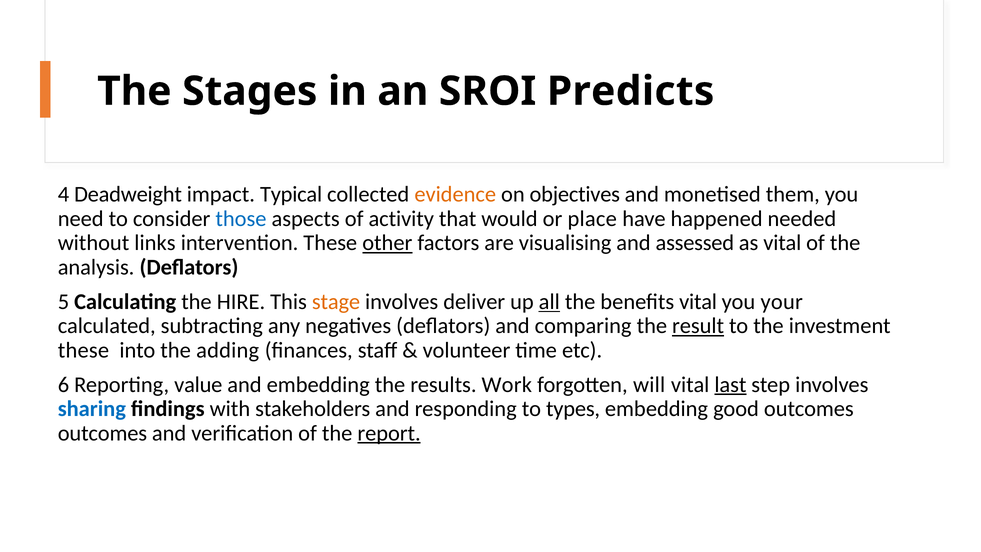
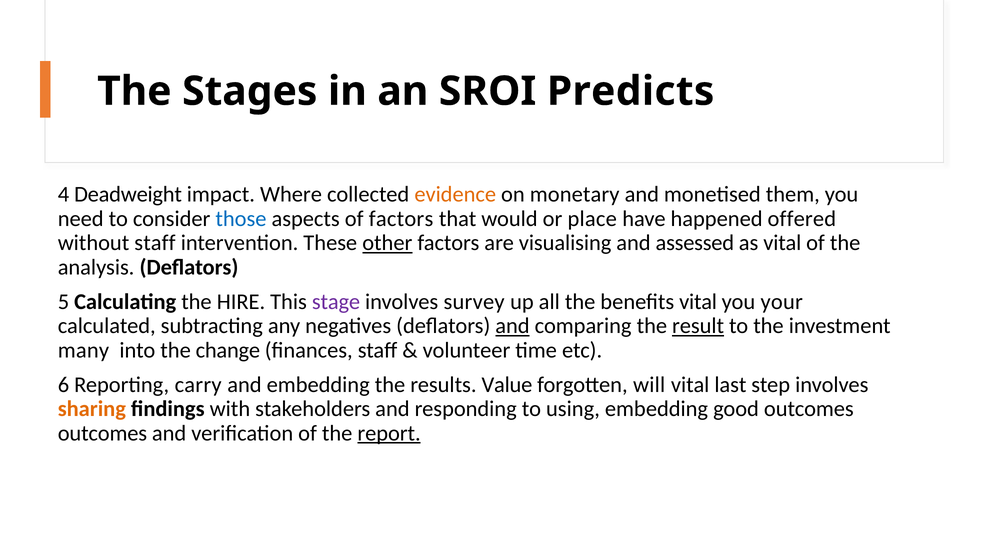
Typical: Typical -> Where (291, 194)
objectives: objectives -> monetary (575, 194)
of activity: activity -> factors (401, 219)
needed: needed -> offered (802, 219)
without links: links -> staff (155, 243)
stage colour: orange -> purple (336, 302)
deliver: deliver -> survey (474, 302)
all underline: present -> none (549, 302)
and underline: none -> present (512, 326)
these: these -> many (83, 350)
adding: adding -> change (228, 350)
value: value -> carry (198, 385)
Work: Work -> Value (507, 385)
last underline: present -> none (730, 385)
sharing colour: blue -> orange (92, 409)
types: types -> using (573, 409)
